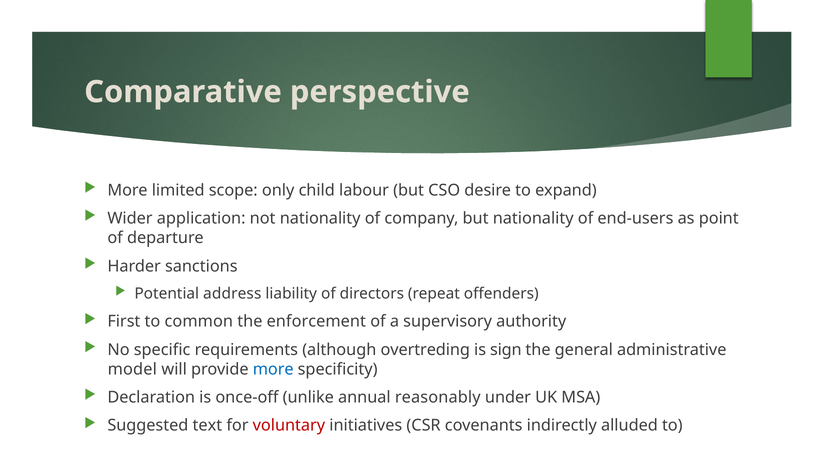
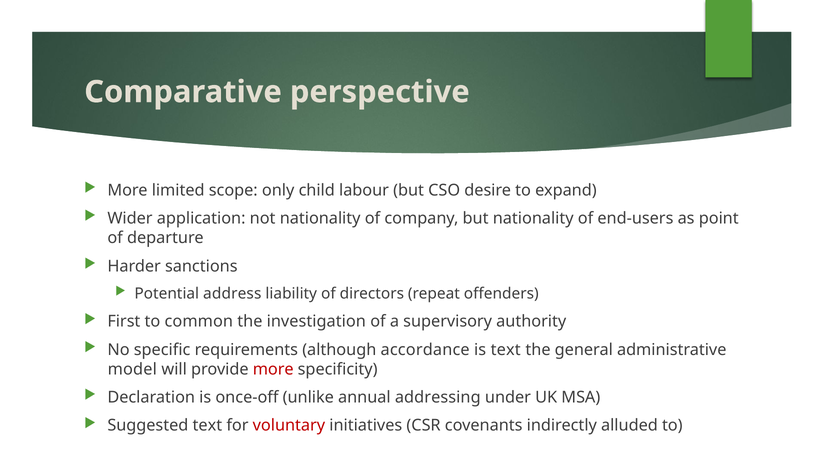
enforcement: enforcement -> investigation (316, 321)
overtreding: overtreding -> accordance (425, 349)
is sign: sign -> text (506, 349)
more colour: blue -> red (273, 369)
reasonably: reasonably -> addressing (438, 397)
